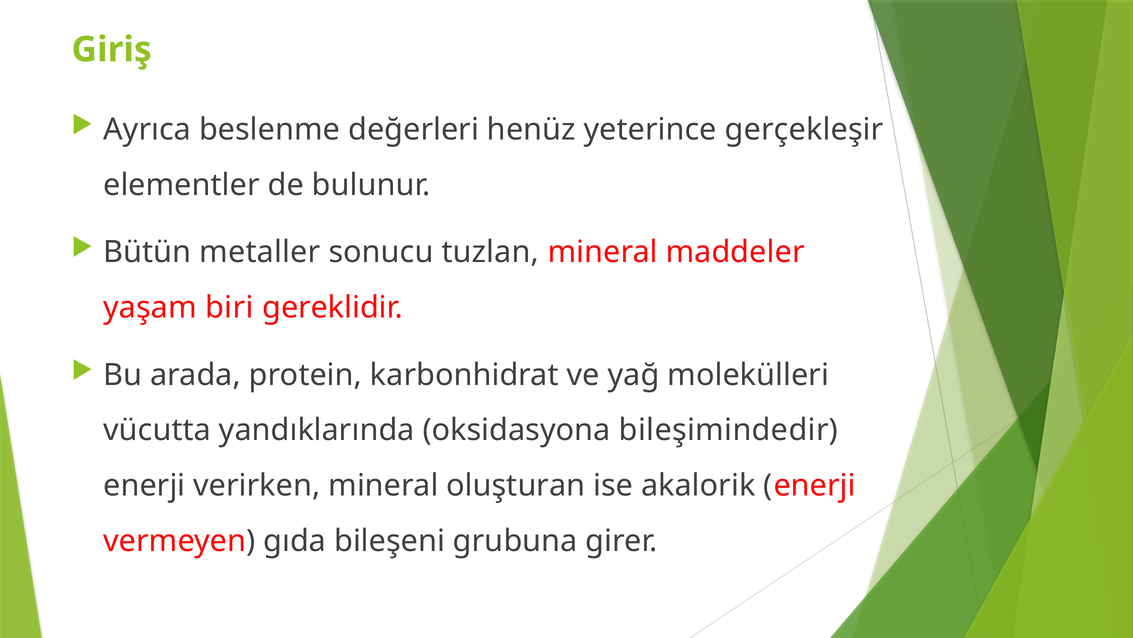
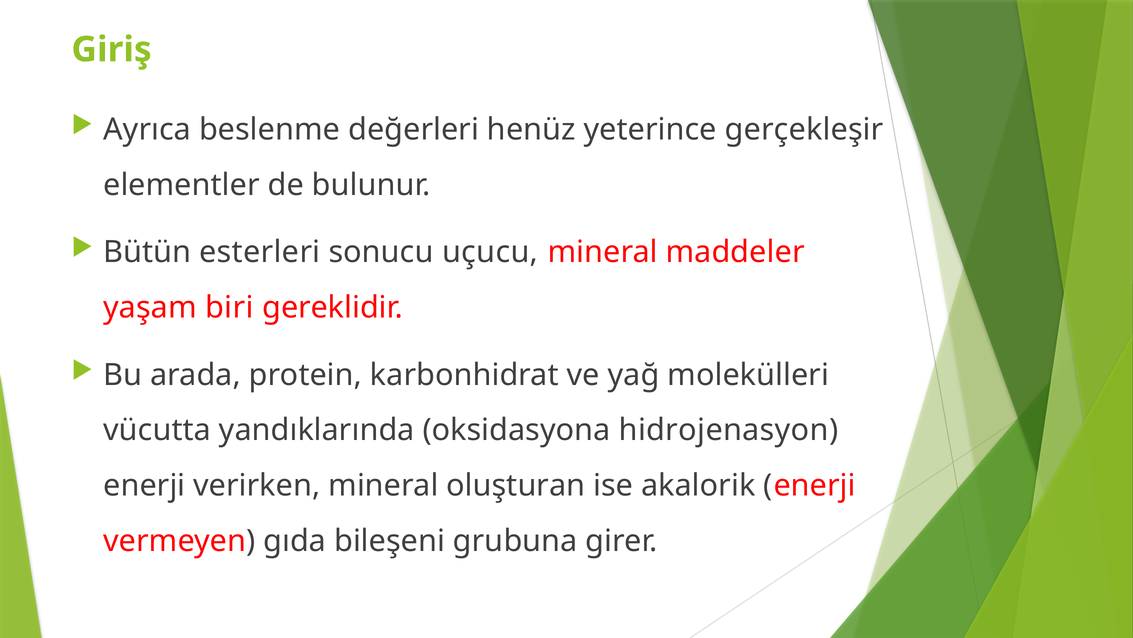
metaller: metaller -> esterleri (260, 252)
tuzlan: tuzlan -> uçucu (490, 252)
bileşimindedir: bileşimindedir -> hidrojenasyon (729, 430)
